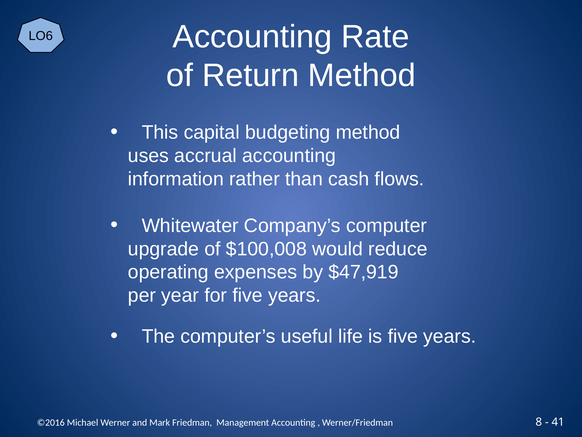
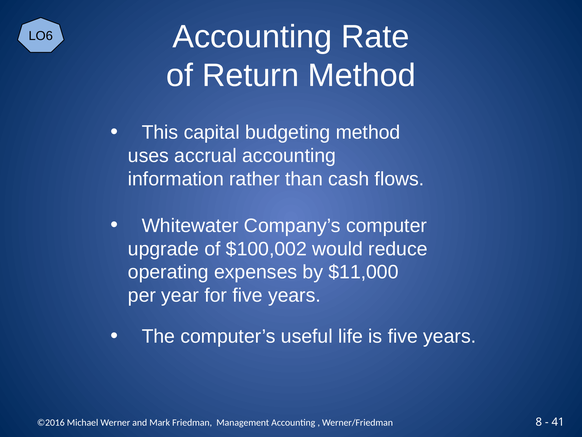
$100,008: $100,008 -> $100,002 (266, 249)
$47,919: $47,919 -> $11,000 (364, 272)
